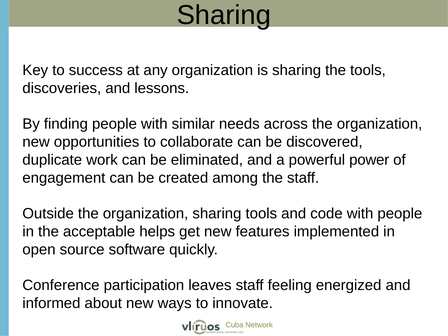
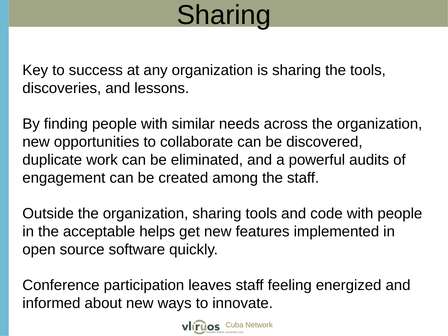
power: power -> audits (369, 160)
